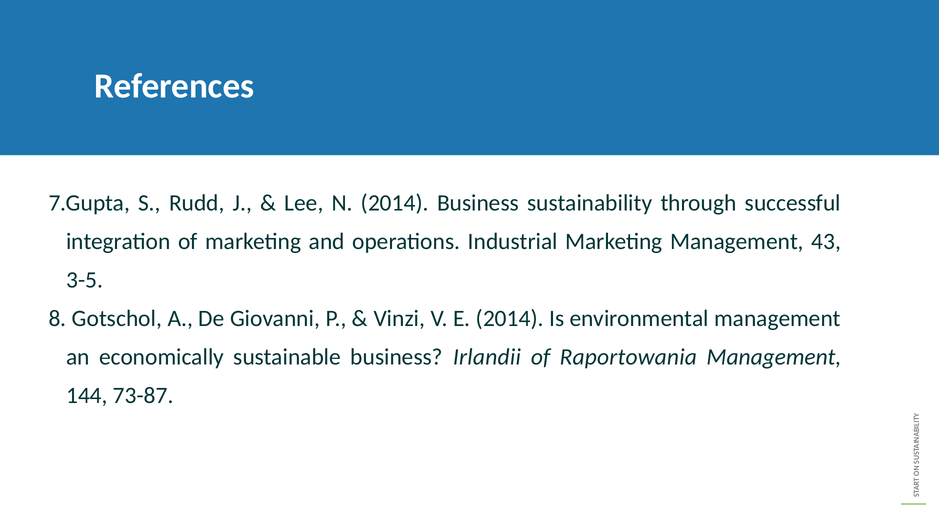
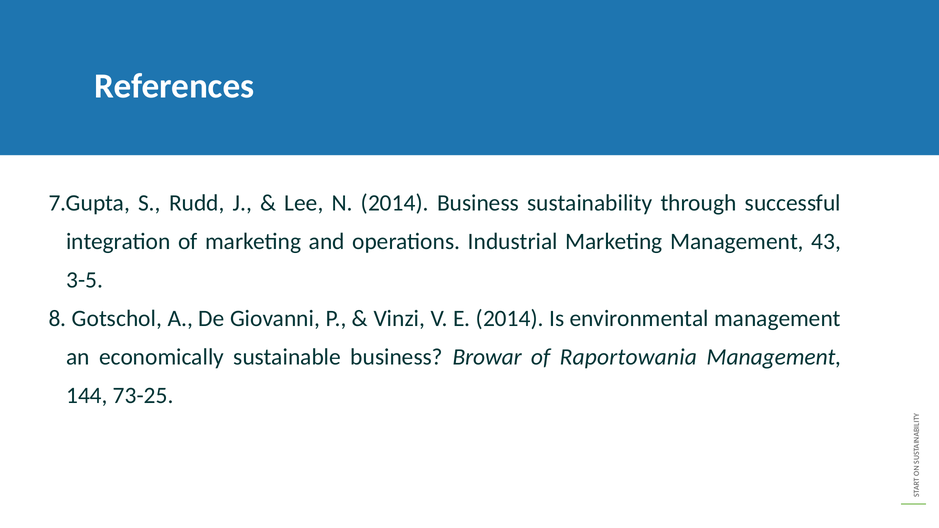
Irlandii: Irlandii -> Browar (487, 357)
73-87: 73-87 -> 73-25 (143, 396)
